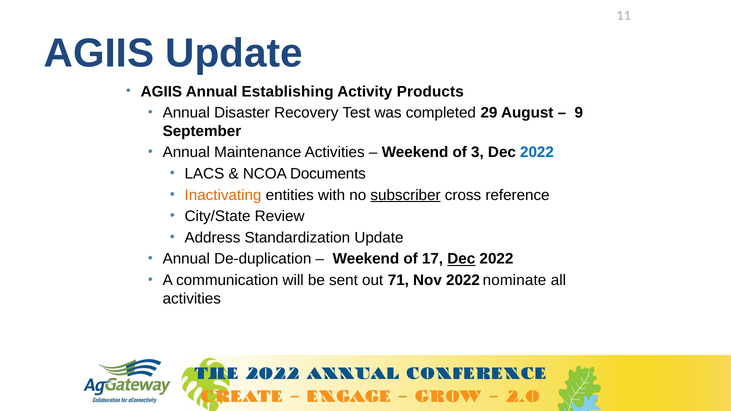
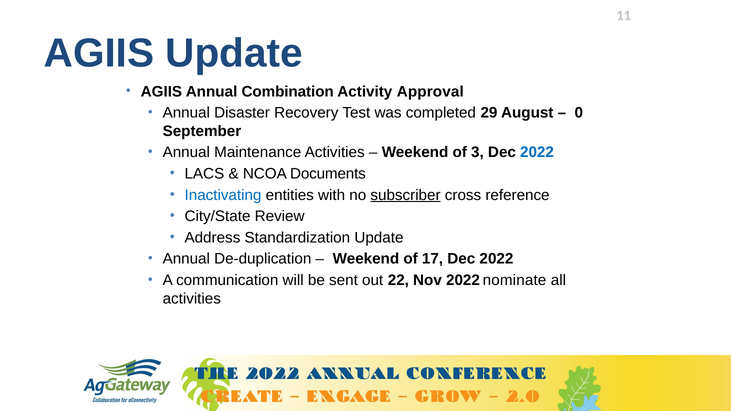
Establishing: Establishing -> Combination (288, 92)
Products: Products -> Approval (430, 92)
9: 9 -> 0 (579, 113)
Inactivating colour: orange -> blue (223, 195)
Dec underline: present -> none (461, 259)
71: 71 -> 22 (398, 280)
